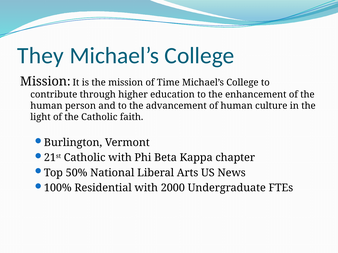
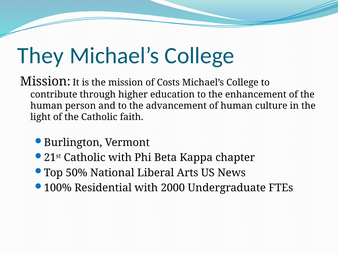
Time: Time -> Costs (168, 83)
